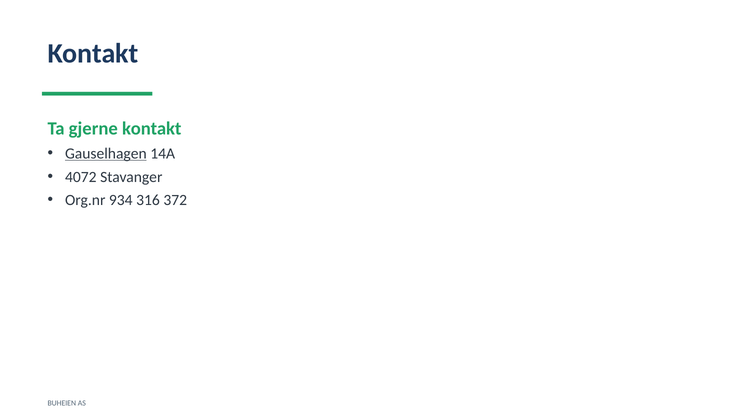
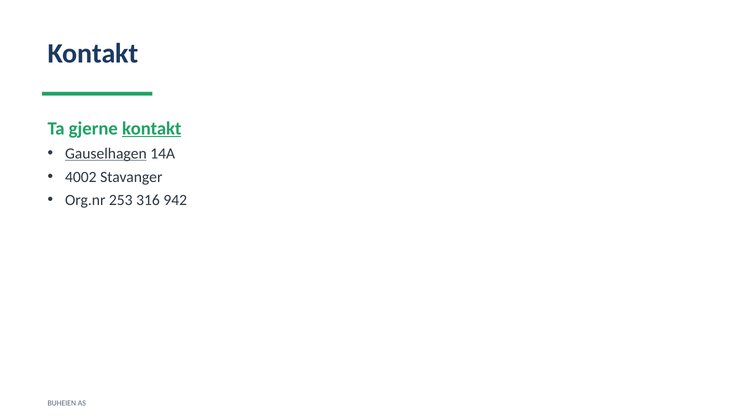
kontakt underline: none -> present (152, 129)
4072: 4072 -> 4002 (81, 177)
934: 934 -> 253 (121, 200)
372: 372 -> 942 (175, 200)
